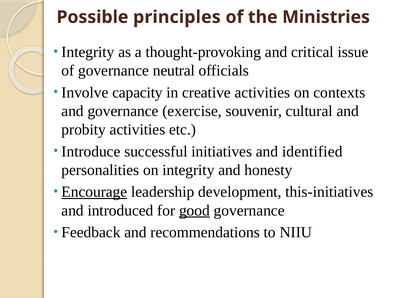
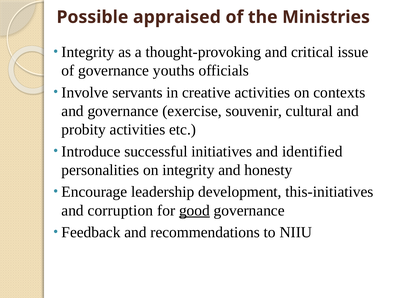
principles: principles -> appraised (177, 17)
neutral: neutral -> youths (174, 71)
capacity: capacity -> servants (137, 92)
Encourage underline: present -> none (94, 192)
introduced: introduced -> corruption (120, 210)
